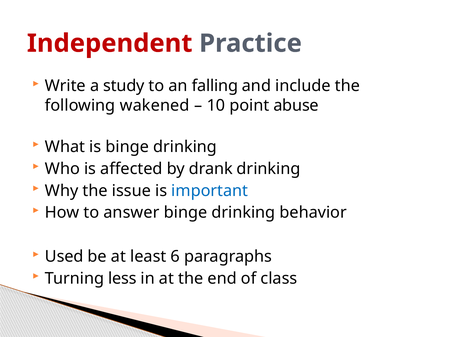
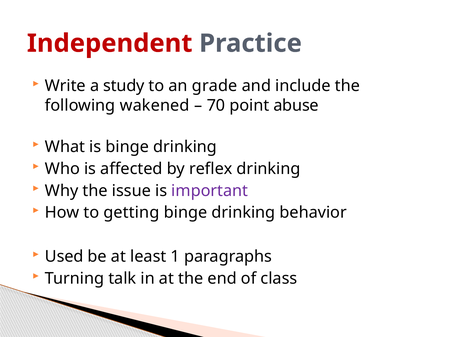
falling: falling -> grade (215, 86)
10: 10 -> 70 (216, 105)
drank: drank -> reflex (211, 169)
important colour: blue -> purple (210, 191)
answer: answer -> getting (131, 213)
6: 6 -> 1 (175, 257)
less: less -> talk (122, 279)
